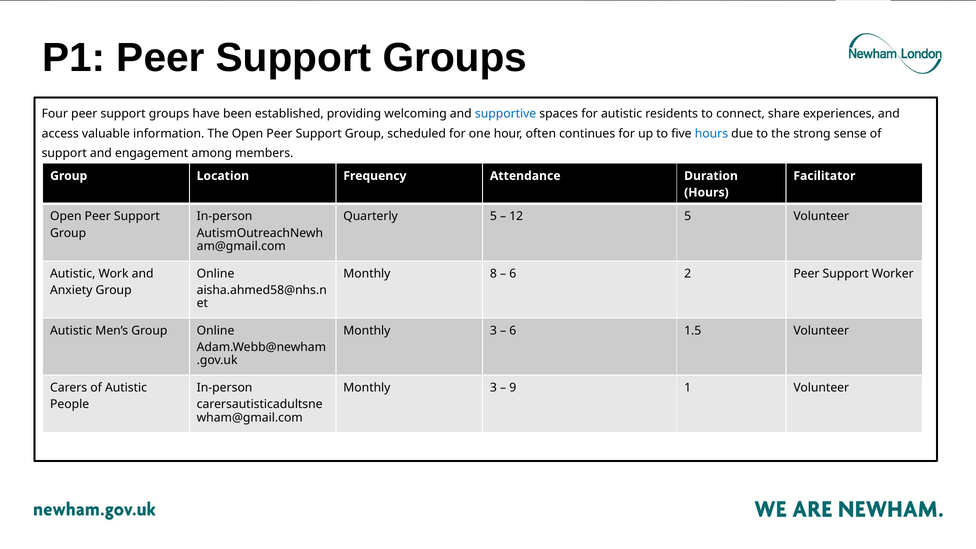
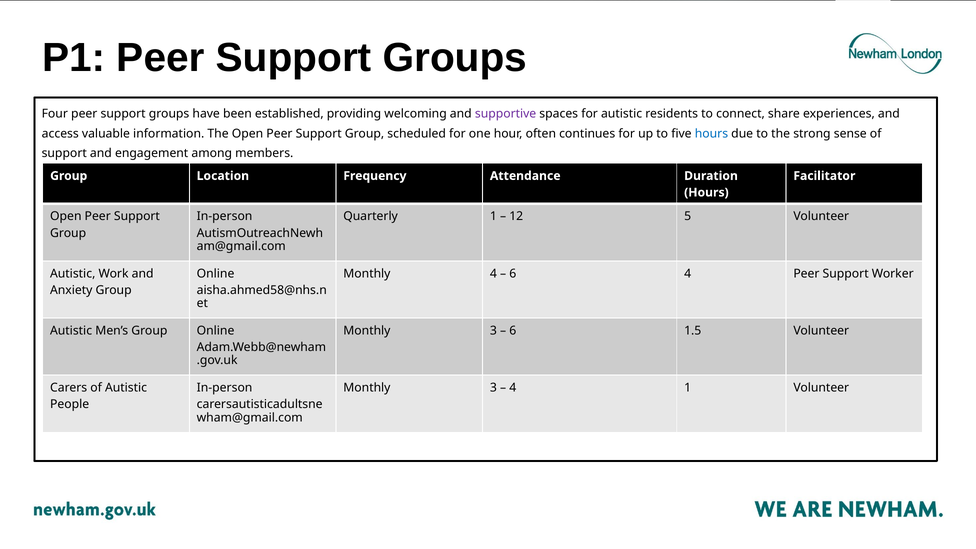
supportive colour: blue -> purple (506, 114)
Quarterly 5: 5 -> 1 (493, 216)
Monthly 8: 8 -> 4 (493, 274)
6 2: 2 -> 4 (688, 274)
9: 9 -> 4 (513, 388)
